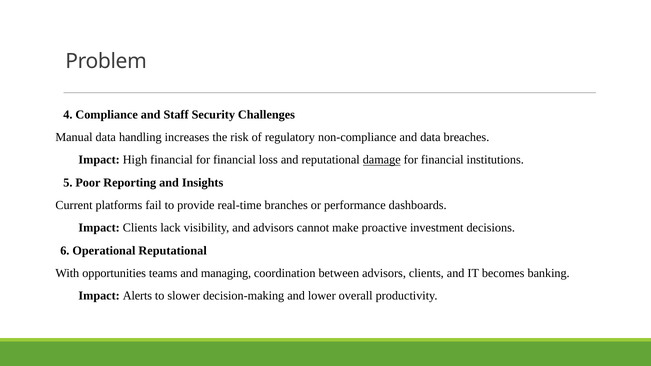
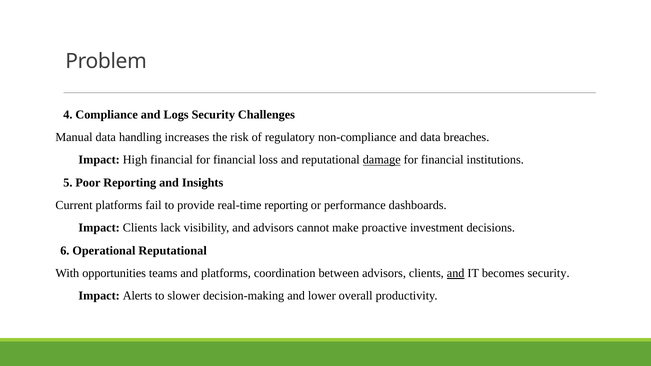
Staff: Staff -> Logs (176, 115)
real-time branches: branches -> reporting (286, 205)
and managing: managing -> platforms (226, 273)
and underline: none -> present (456, 273)
becomes banking: banking -> security (549, 273)
